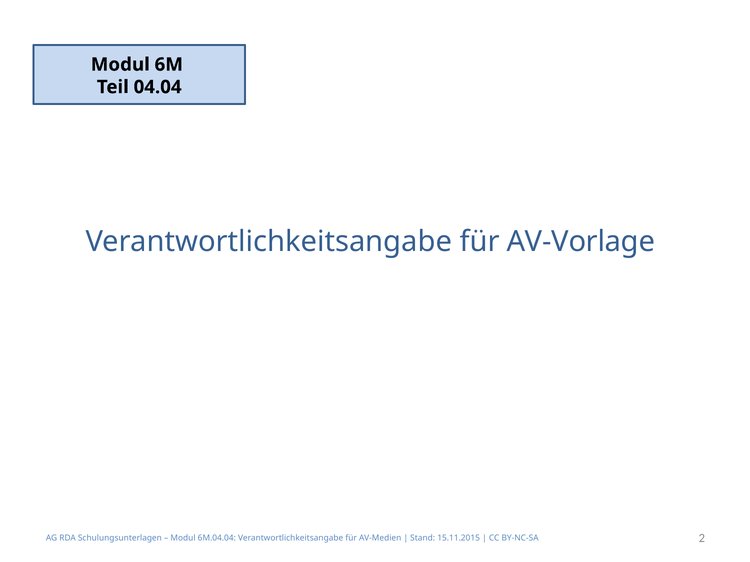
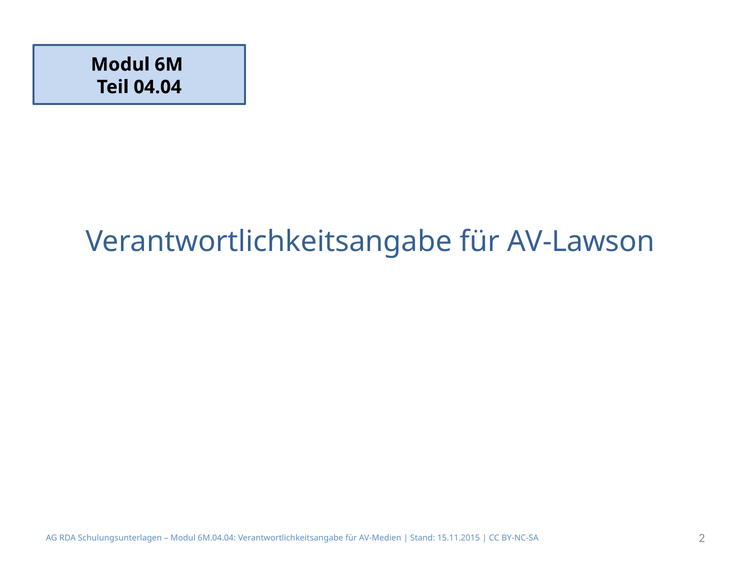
AV-Vorlage: AV-Vorlage -> AV-Lawson (581, 242)
